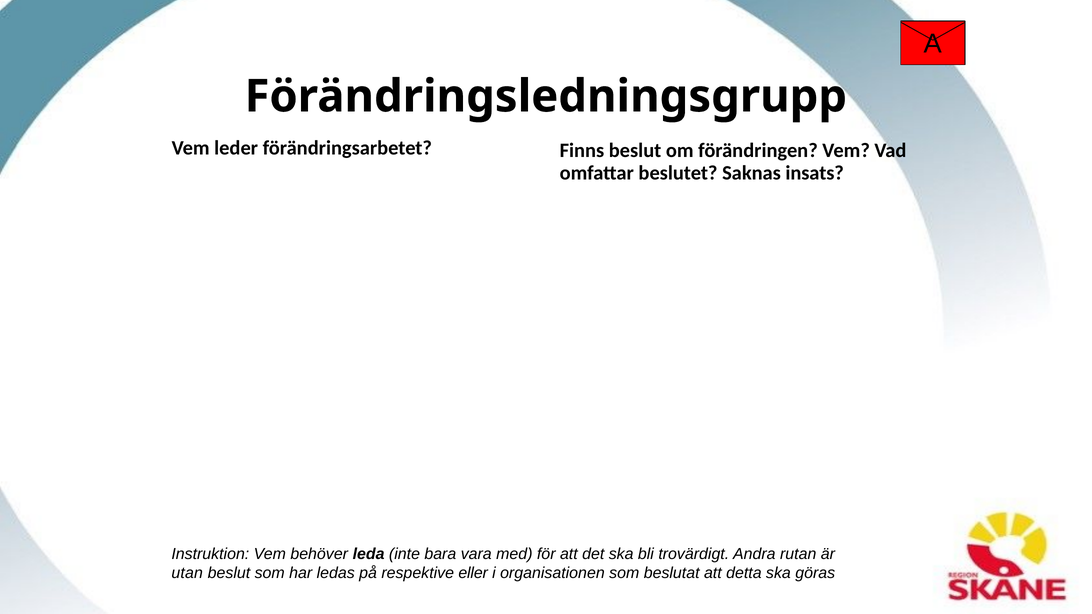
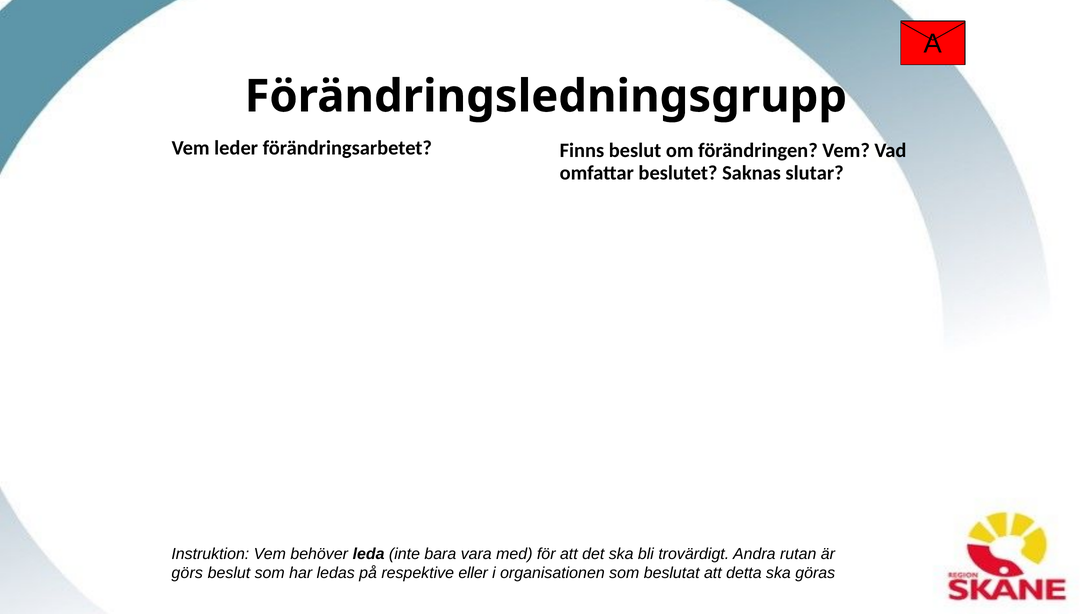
insats: insats -> slutar (815, 173)
utan: utan -> görs (187, 573)
